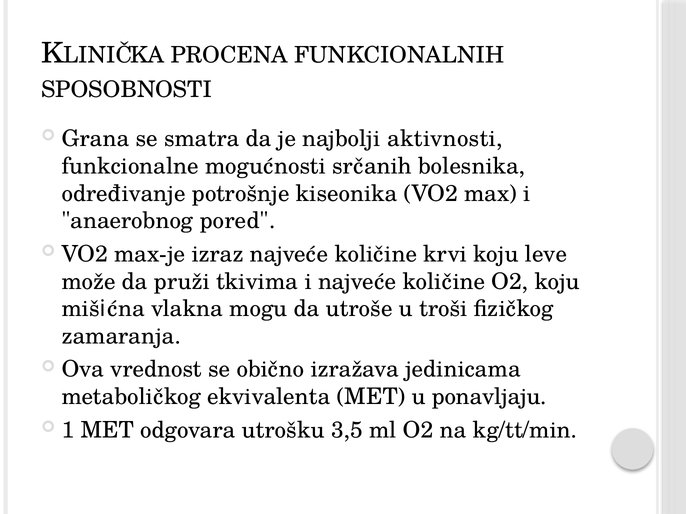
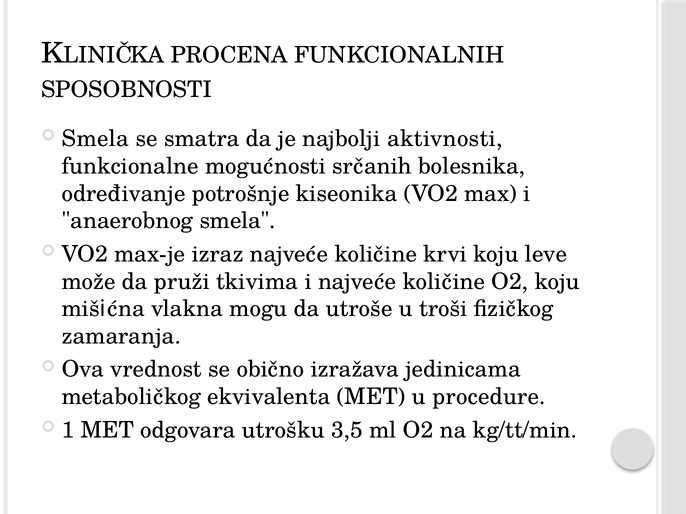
Grana: Grana -> Smela (95, 139)
anaerobnog pored: pored -> smela (238, 221)
ponavljaju: ponavljaju -> procedure (489, 397)
